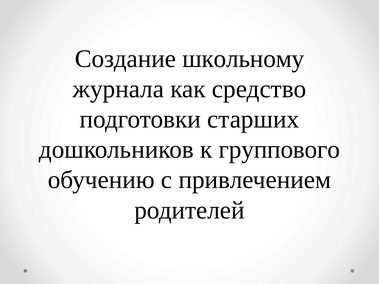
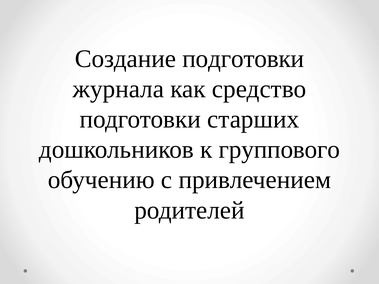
Создание школьному: школьному -> подготовки (243, 59)
